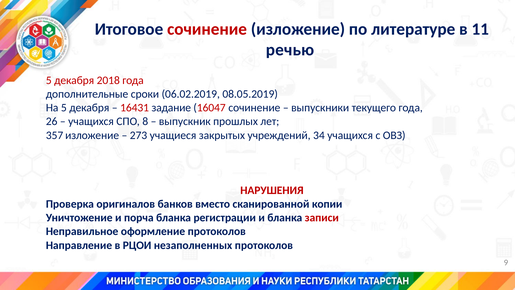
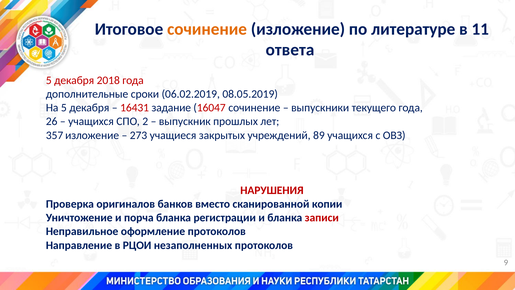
сочинение colour: red -> orange (207, 29)
речью: речью -> ответа (290, 50)
8: 8 -> 2 (145, 121)
34: 34 -> 89 (319, 135)
